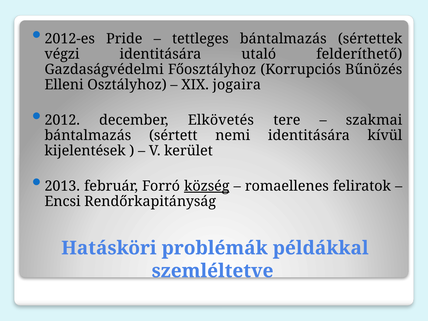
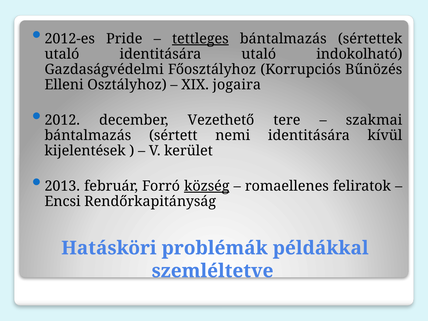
tettleges underline: none -> present (200, 39)
végzi: végzi -> utaló (62, 54)
felderíthető: felderíthető -> indokolható (359, 54)
Elkövetés: Elkövetés -> Vezethető (221, 120)
